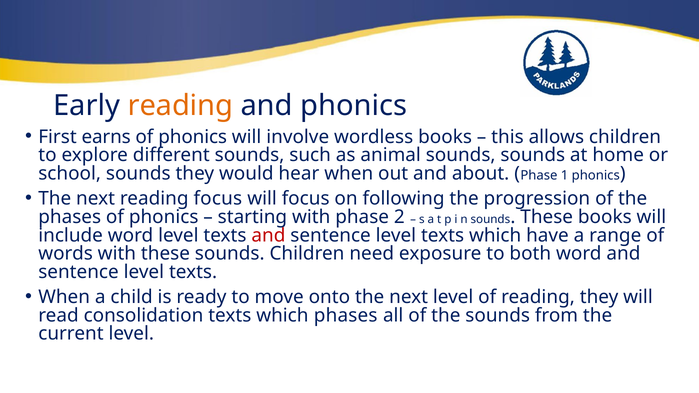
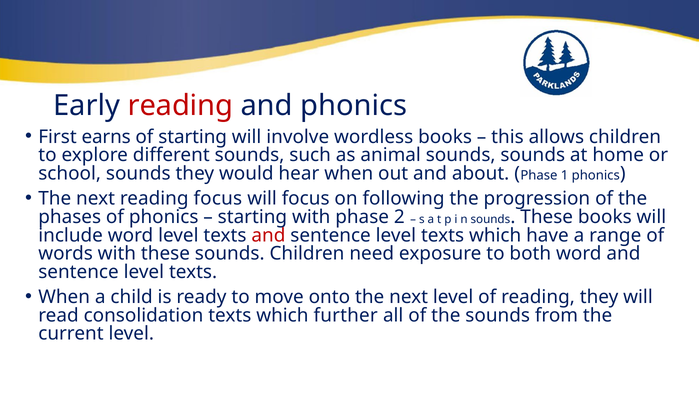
reading colour: orange -> red (180, 106)
phonics: phonics -> starting (193, 137)
which phases: phases -> further (346, 316)
